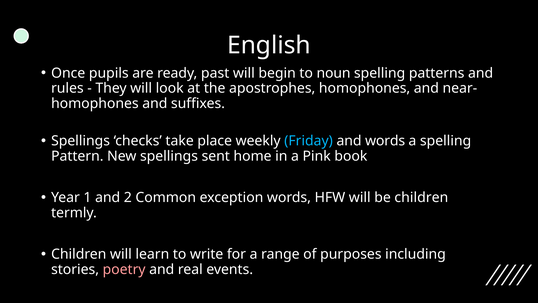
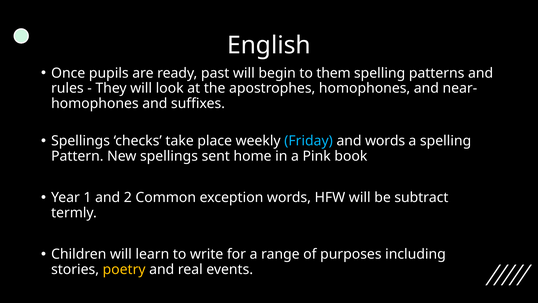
noun: noun -> them (334, 73)
be children: children -> subtract (421, 197)
poetry colour: pink -> yellow (124, 269)
